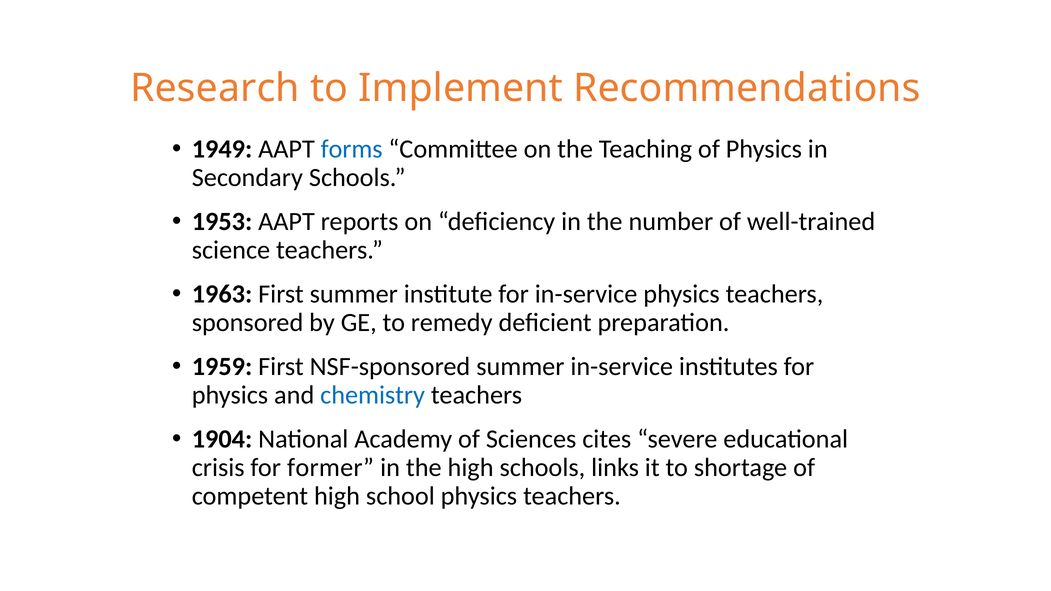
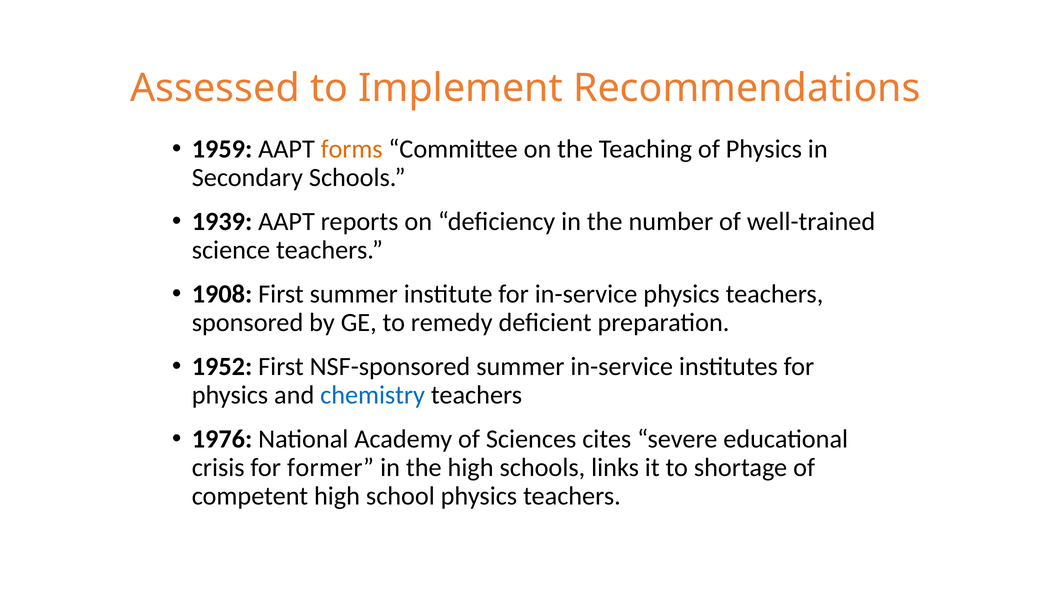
Research: Research -> Assessed (215, 88)
1949: 1949 -> 1959 (222, 149)
forms colour: blue -> orange (352, 149)
1953: 1953 -> 1939 (222, 222)
1963: 1963 -> 1908 (222, 294)
1959: 1959 -> 1952 (222, 367)
1904: 1904 -> 1976 (222, 439)
